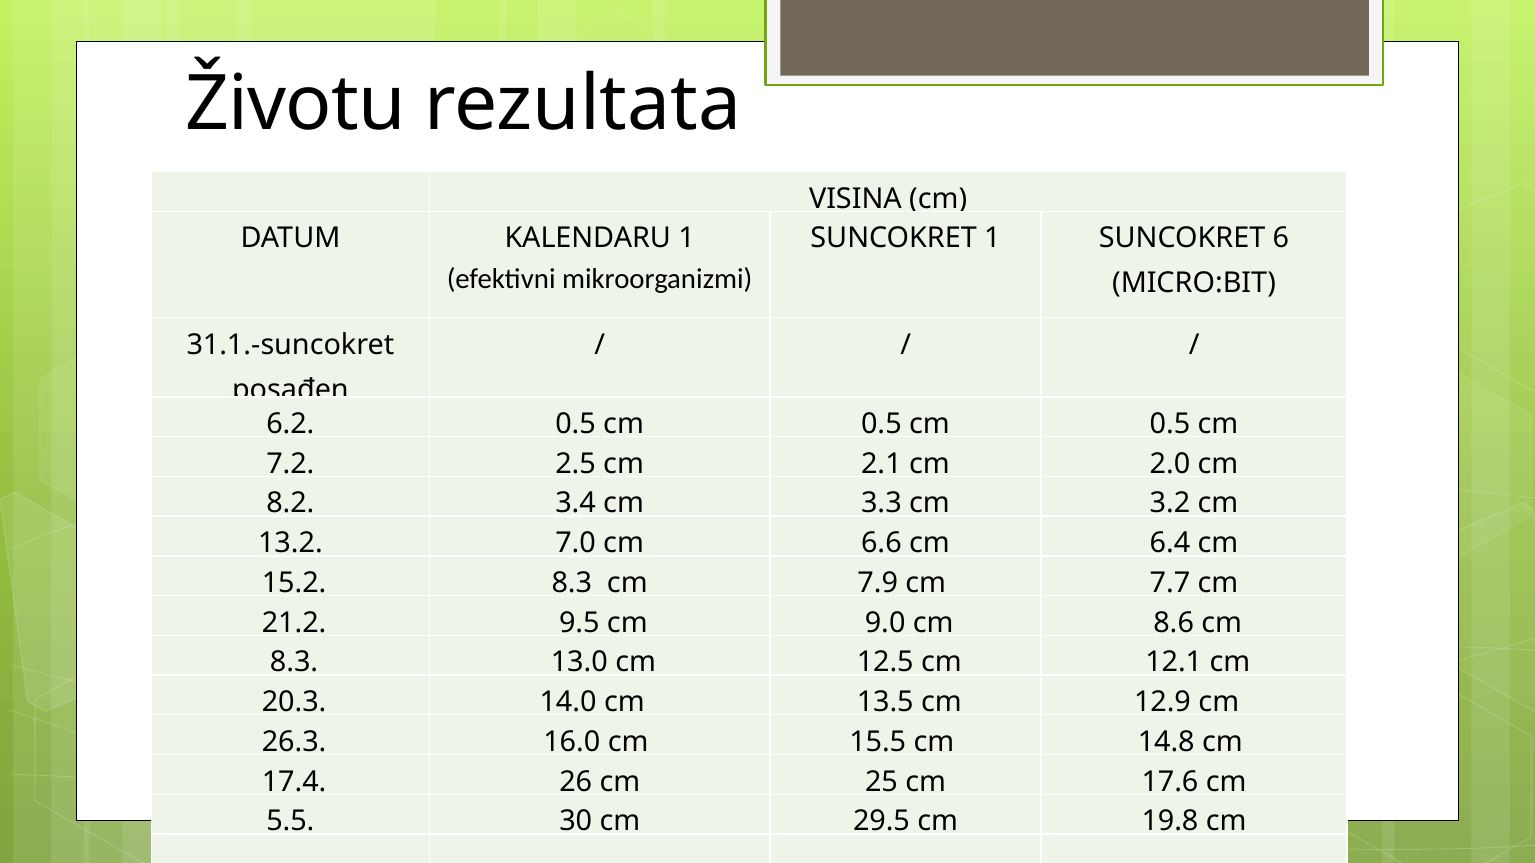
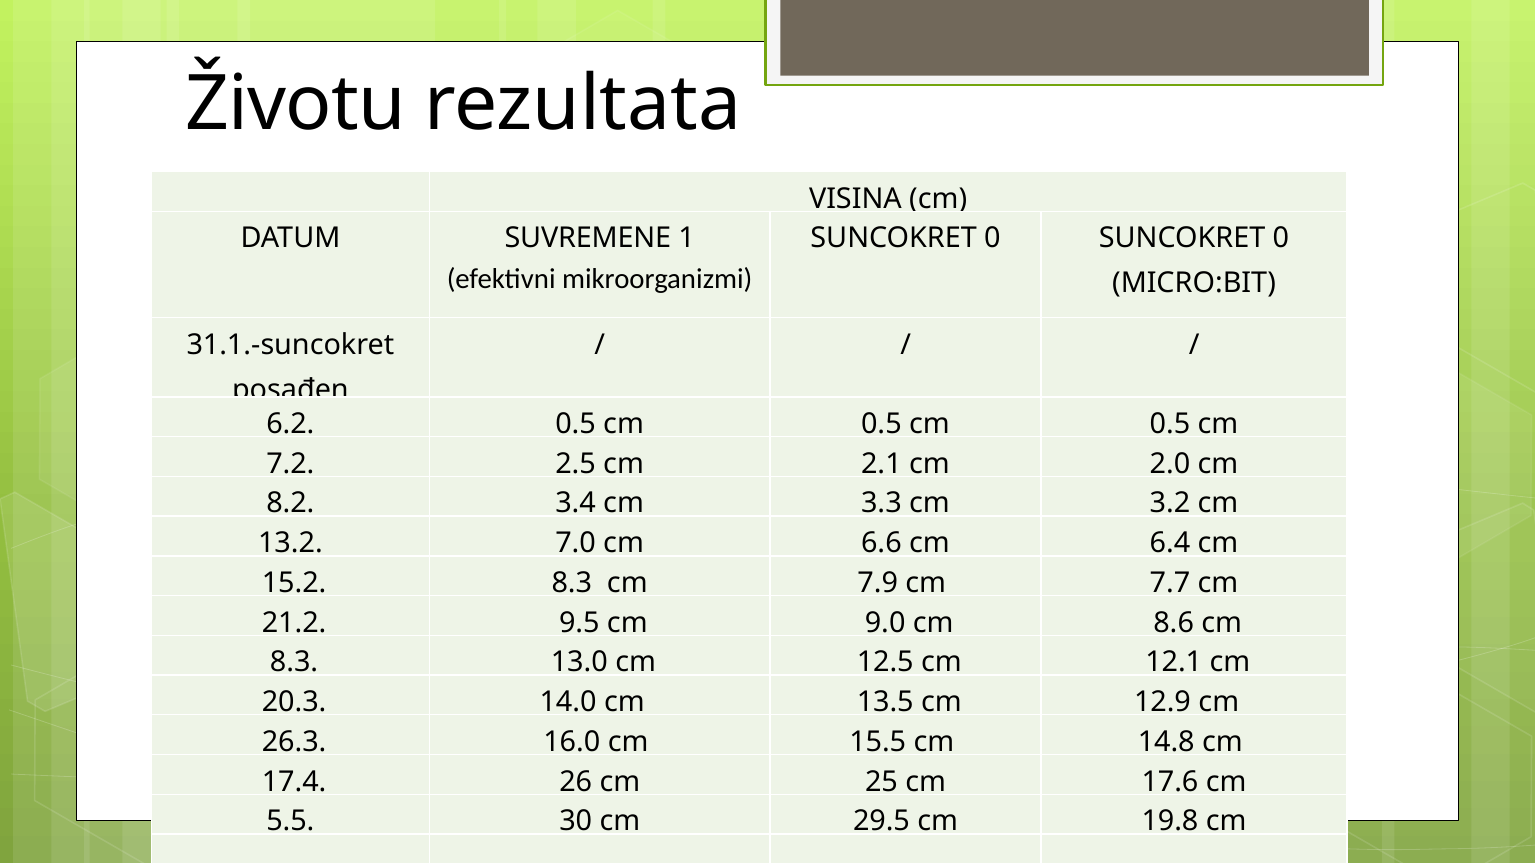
KALENDARU: KALENDARU -> SUVREMENE (588, 238)
1: 1 -> 0 (992, 238)
6: 6 -> 0 (1281, 238)
